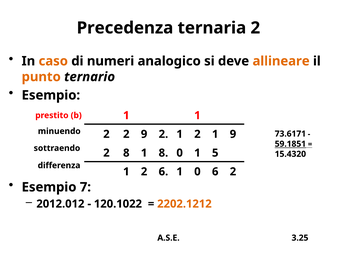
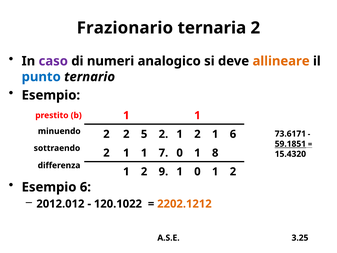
Precedenza: Precedenza -> Frazionario (125, 28)
caso colour: orange -> purple (53, 61)
punto colour: orange -> blue (41, 77)
2 9: 9 -> 5 (144, 134)
1 9: 9 -> 6 (233, 134)
8: 8 -> 1 (126, 153)
1 8: 8 -> 7 (163, 153)
5: 5 -> 8 (215, 153)
2 6: 6 -> 9 (163, 171)
1 0 6: 6 -> 1 (215, 171)
Esempio 7: 7 -> 6 (85, 187)
